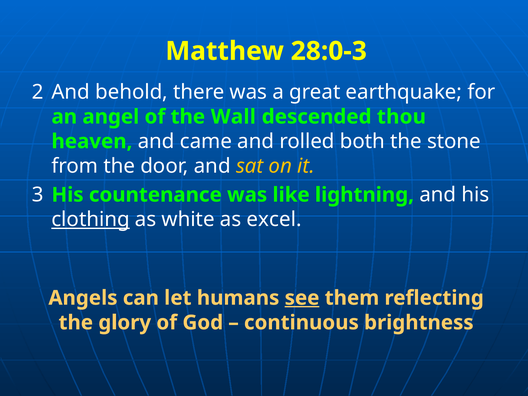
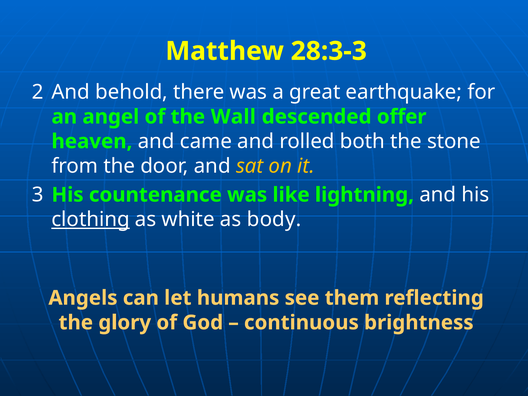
28:0-3: 28:0-3 -> 28:3-3 (329, 51)
thou: thou -> offer (402, 117)
excel: excel -> body (274, 219)
see underline: present -> none (302, 298)
